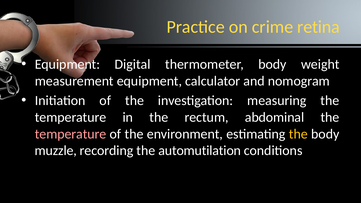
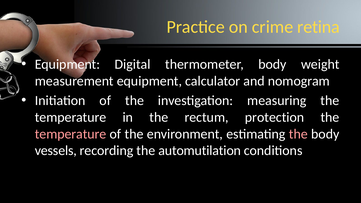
abdominal: abdominal -> protection (275, 117)
the colour: yellow -> pink (298, 134)
muzzle: muzzle -> vessels (56, 151)
